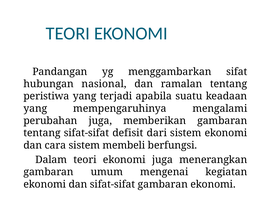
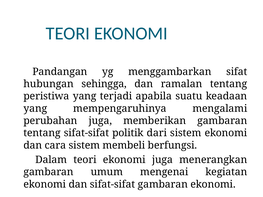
nasional: nasional -> sehingga (104, 84)
defisit: defisit -> politik (128, 133)
